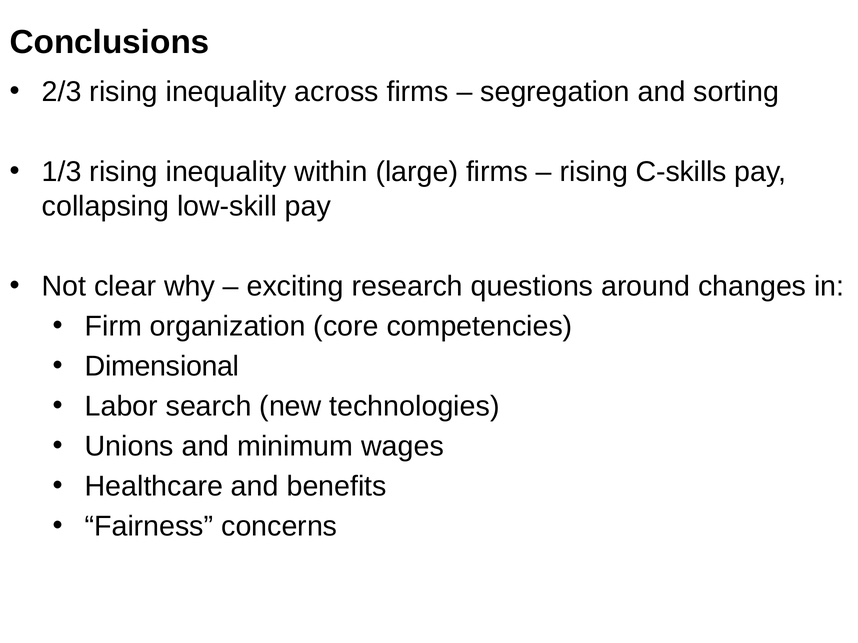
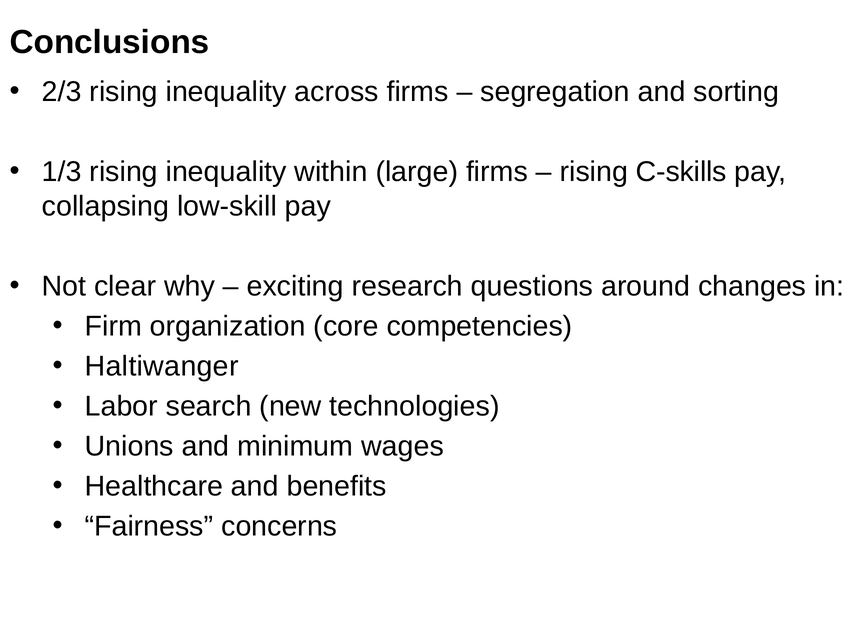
Dimensional: Dimensional -> Haltiwanger (162, 367)
